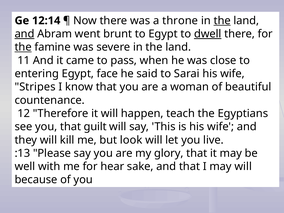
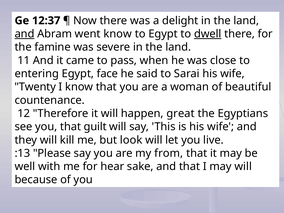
12:14: 12:14 -> 12:37 (46, 21)
throne: throne -> delight (180, 21)
the underline: present -> none (222, 21)
went brunt: brunt -> know (118, 34)
the underline: present -> none (23, 47)
Stripes: Stripes -> Twenty (35, 87)
teach: teach -> great (181, 113)
glory: glory -> from (169, 153)
